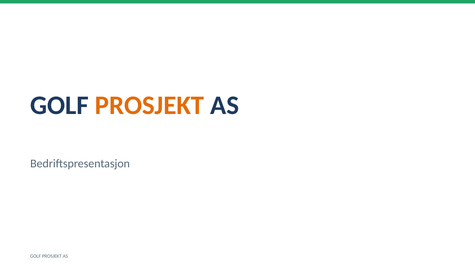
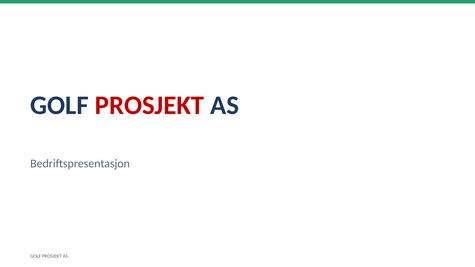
PROSJEKT colour: orange -> red (150, 105)
